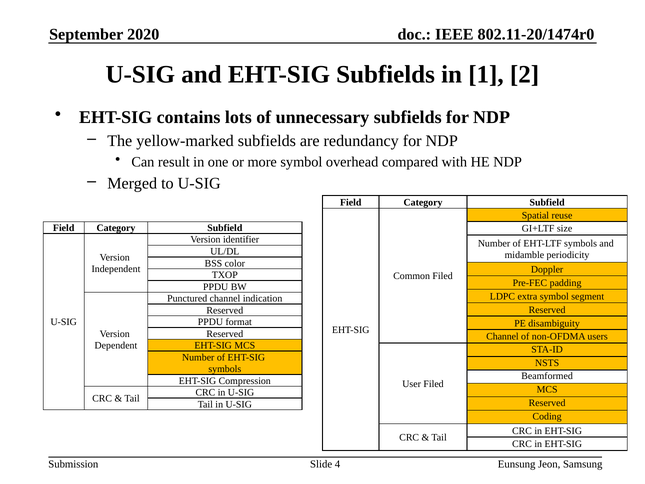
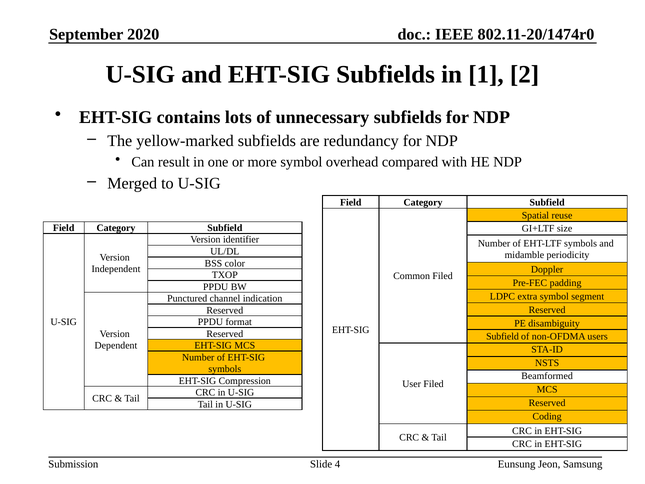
Channel: Channel -> Subfield (502, 337)
